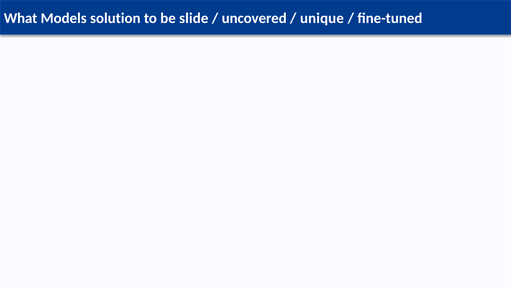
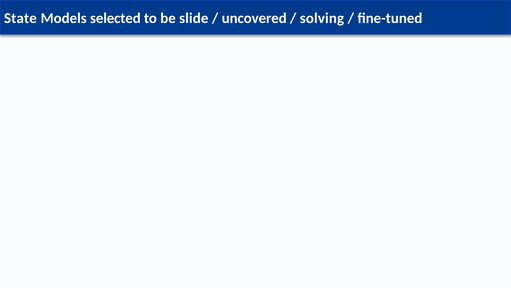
What: What -> State (20, 18)
solution: solution -> selected (115, 18)
unique: unique -> solving (322, 18)
